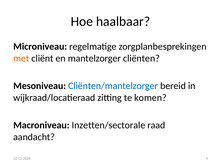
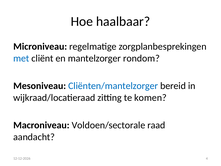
met colour: orange -> blue (21, 58)
cliënten: cliënten -> rondom (141, 58)
Inzetten/sectorale: Inzetten/sectorale -> Voldoen/sectorale (109, 125)
